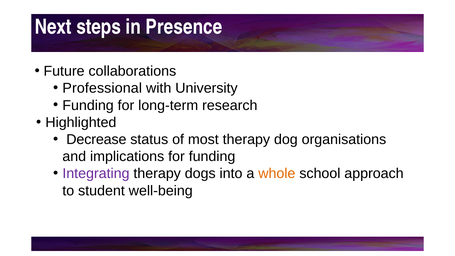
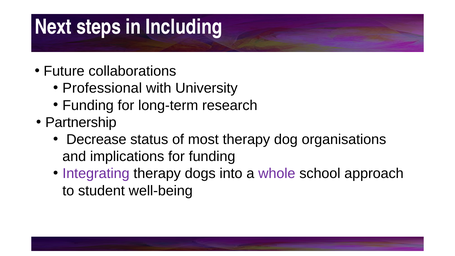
Presence: Presence -> Including (184, 27)
Highlighted: Highlighted -> Partnership (81, 122)
whole colour: orange -> purple (277, 174)
